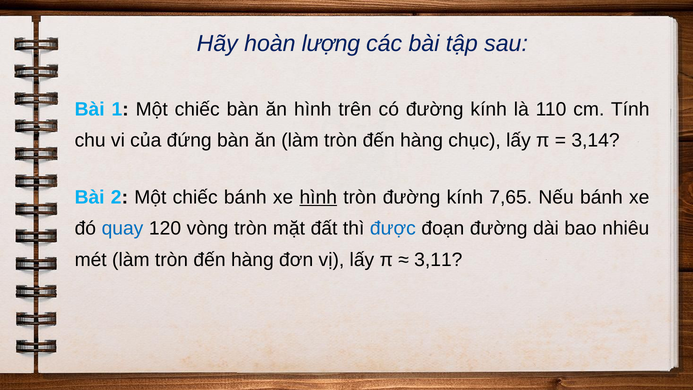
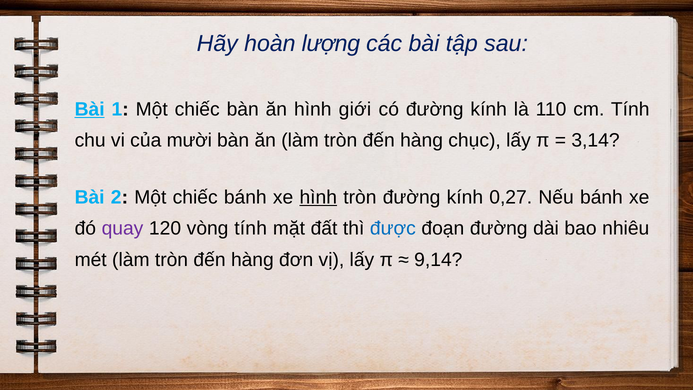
Bài underline: none -> present (90, 109)
trên: trên -> giới (355, 109)
đứng: đứng -> mười (189, 140)
7,65: 7,65 -> 0,27 (511, 197)
quay colour: blue -> purple (123, 228)
vòng tròn: tròn -> tính (251, 228)
3,11: 3,11 -> 9,14 (438, 260)
